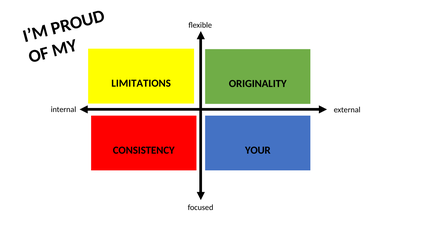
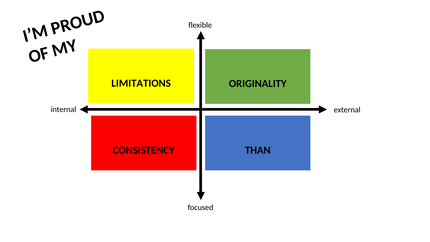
YOUR: YOUR -> THAN (258, 150)
